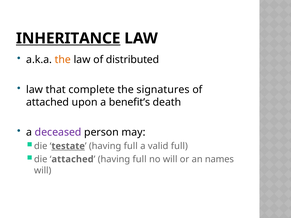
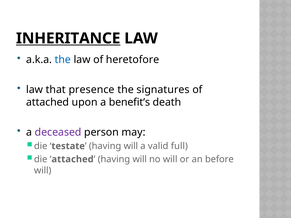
the colour: orange -> blue (63, 60)
distributed: distributed -> heretofore (133, 60)
complete: complete -> presence (92, 90)
testate underline: present -> none (68, 146)
full: full -> will (131, 146)
full: full -> will (140, 159)
names: names -> before (219, 159)
